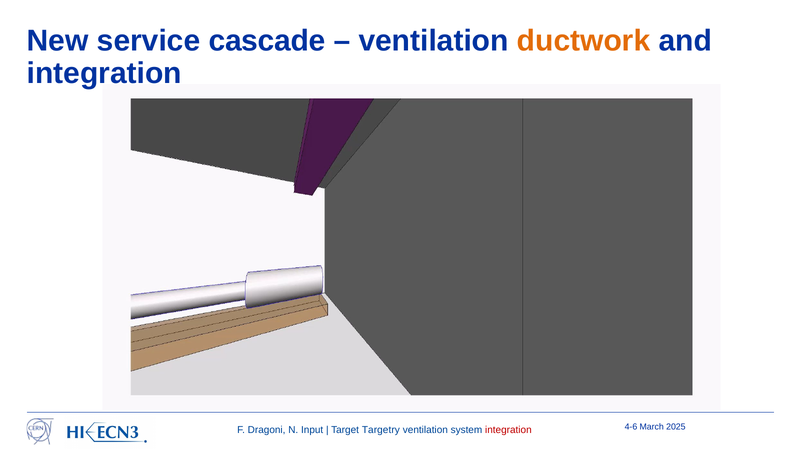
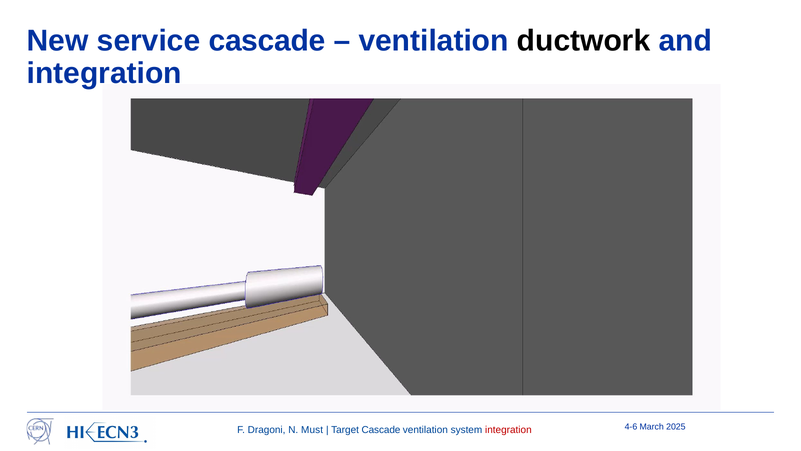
ductwork colour: orange -> black (584, 41)
Input: Input -> Must (312, 430)
Target Targetry: Targetry -> Cascade (381, 430)
